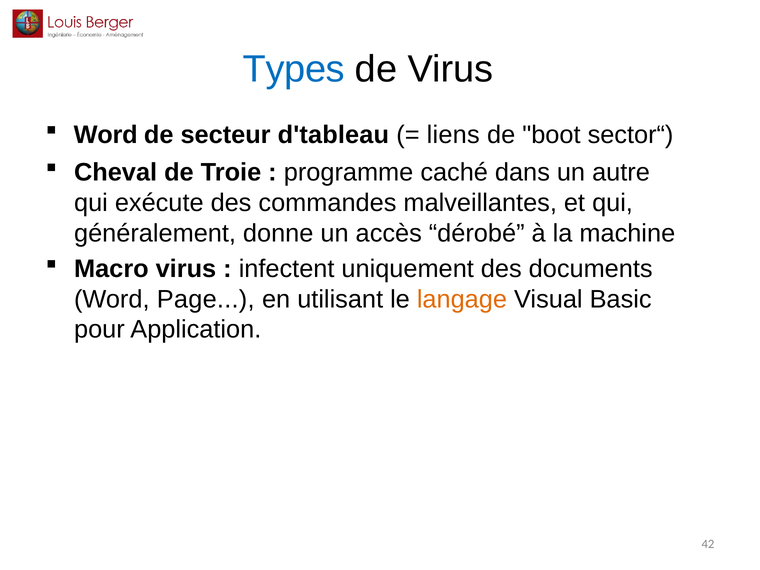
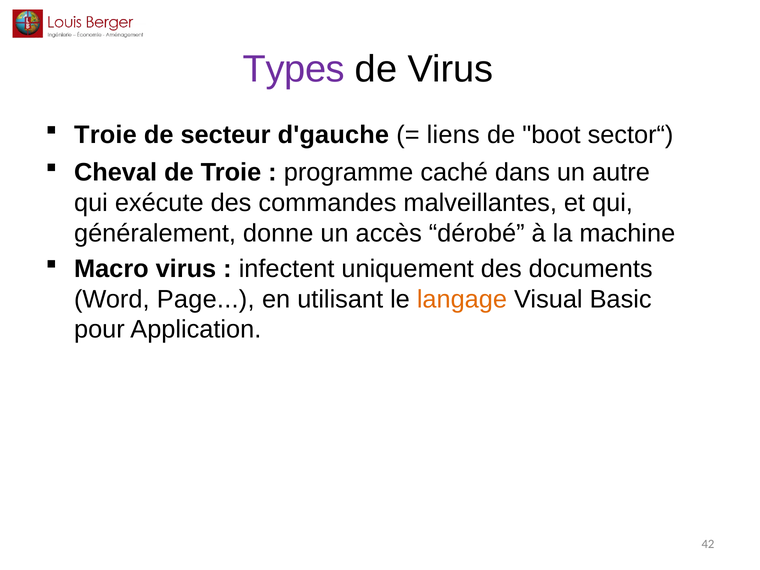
Types colour: blue -> purple (294, 69)
Word: Word -> Troie (105, 135)
d'tableau: d'tableau -> d'gauche (333, 135)
